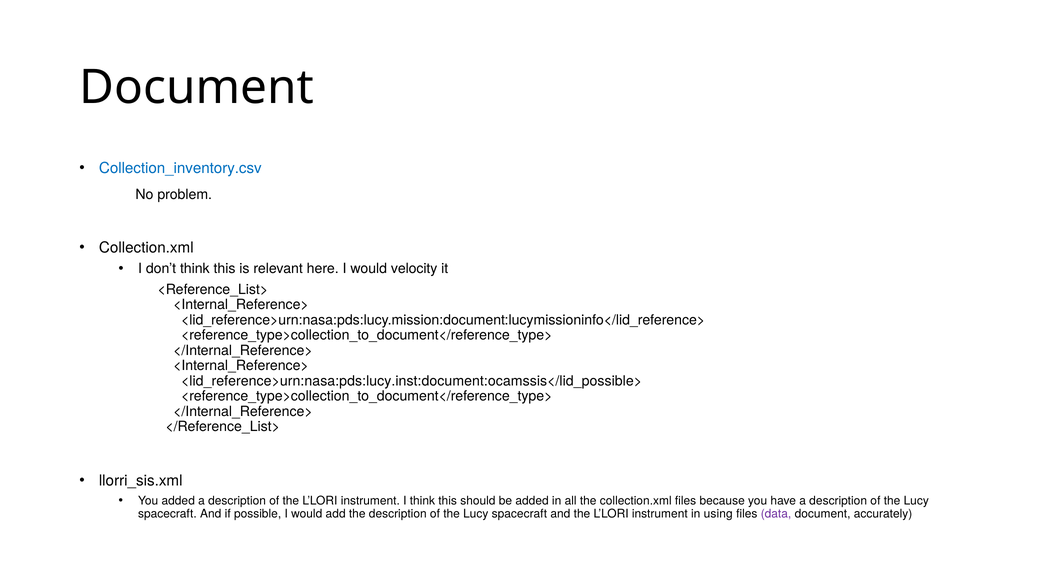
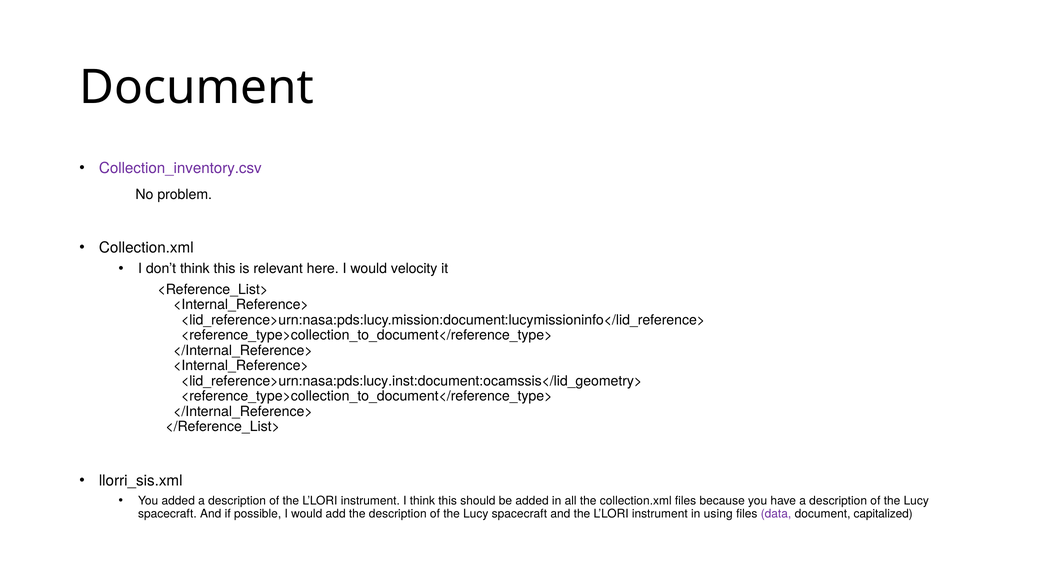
Collection_inventory.csv colour: blue -> purple (180, 168)
<lid_reference>urn:nasa:pds:lucy.inst:document:ocamssis</lid_possible>: <lid_reference>urn:nasa:pds:lucy.inst:document:ocamssis</lid_possible> -> <lid_reference>urn:nasa:pds:lucy.inst:document:ocamssis</lid_geometry> (412, 381)
accurately: accurately -> capitalized (883, 514)
